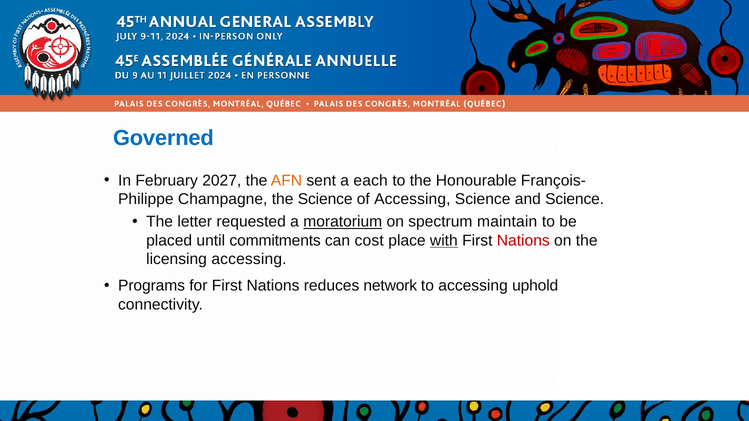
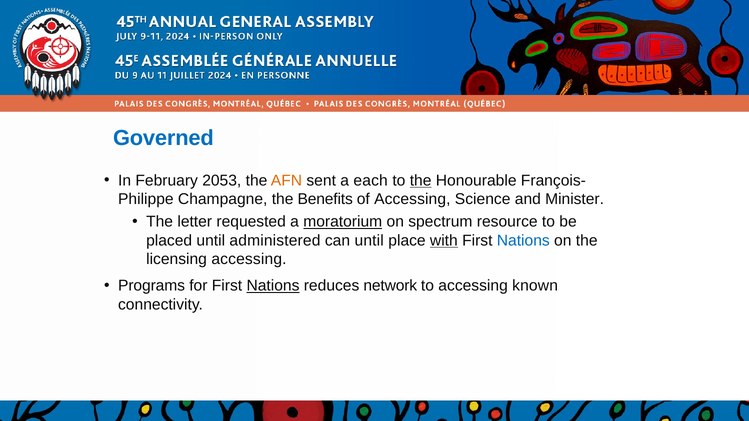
2027: 2027 -> 2053 (222, 181)
the underline: none -> present (421, 181)
the Science: Science -> Benefits (325, 199)
and Science: Science -> Minister (575, 199)
maintain: maintain -> resource (507, 222)
commitments: commitments -> administered (275, 241)
can cost: cost -> until (369, 241)
Nations colour: red -> blue (523, 241)
Nations underline: none -> present (273, 286)
uphold: uphold -> known (535, 286)
